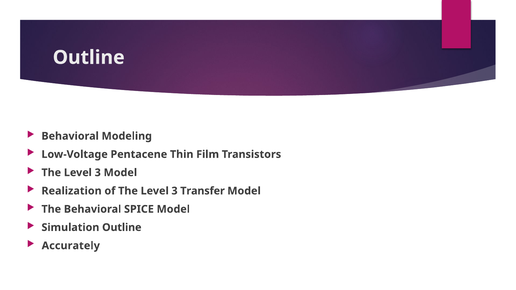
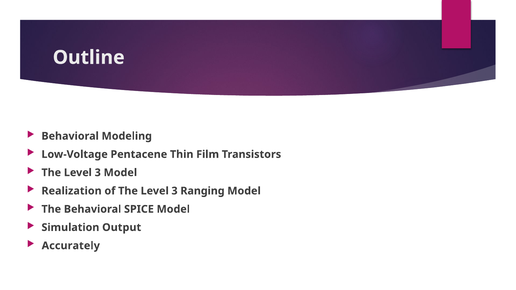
Transfer: Transfer -> Ranging (202, 191)
Simulation Outline: Outline -> Output (122, 228)
